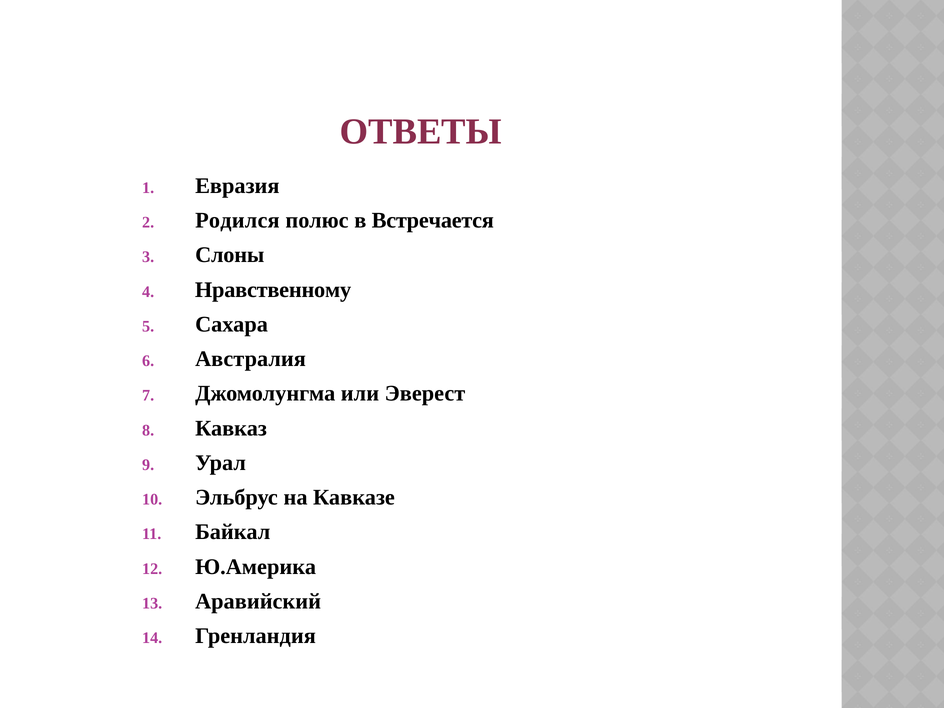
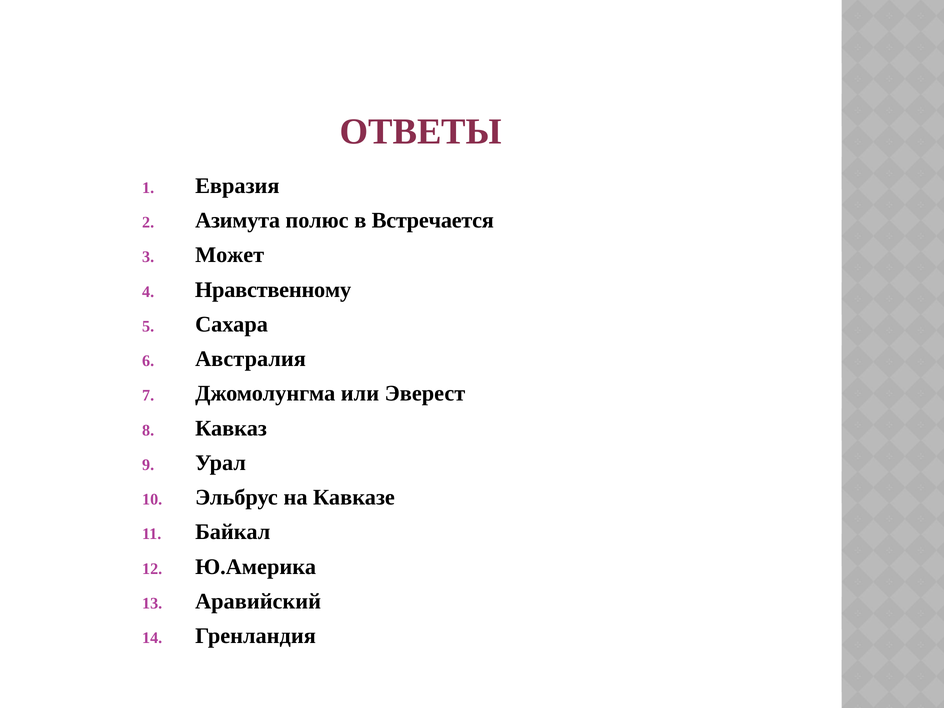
Родился: Родился -> Азимута (238, 220)
Слоны: Слоны -> Может (230, 255)
